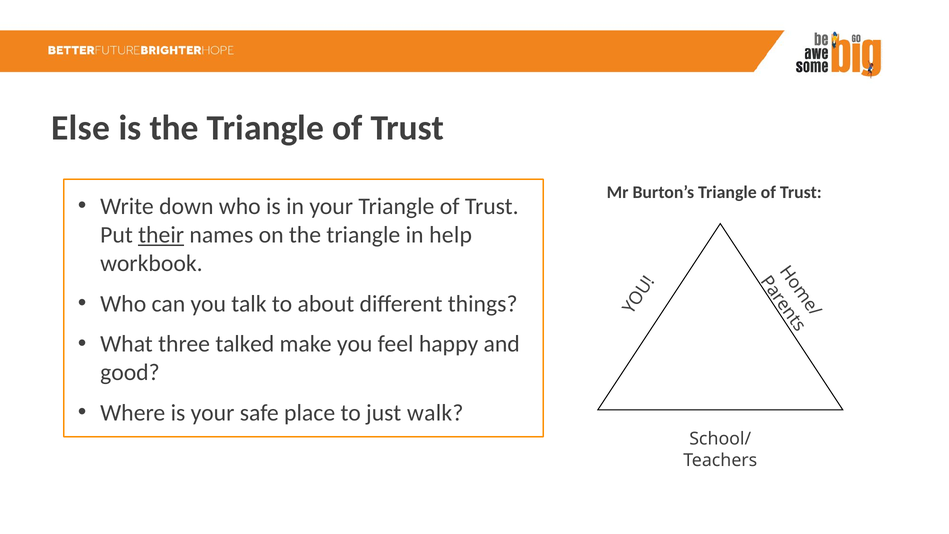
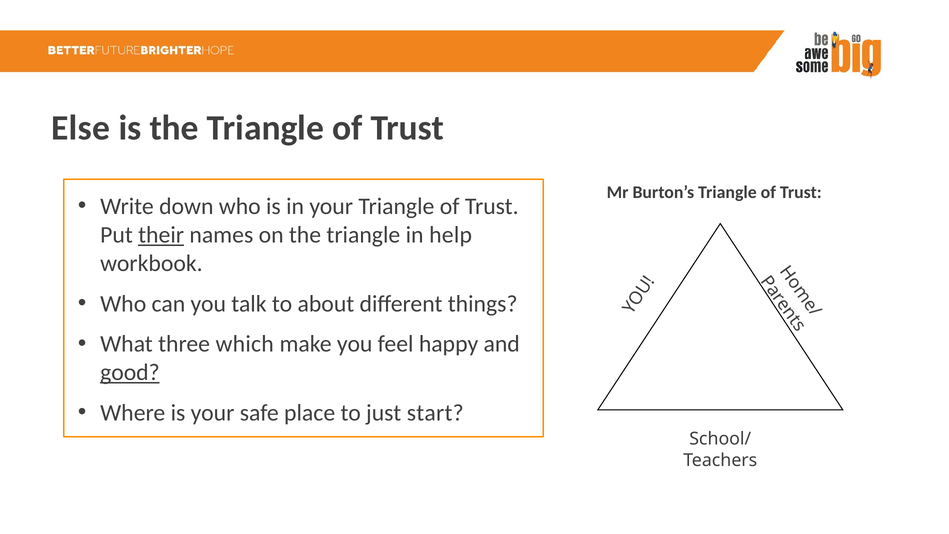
talked: talked -> which (245, 344)
good underline: none -> present (130, 372)
walk: walk -> start (435, 413)
